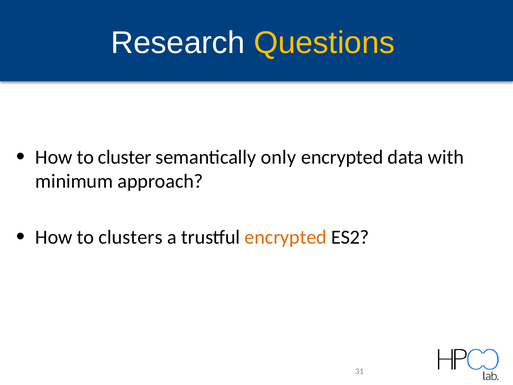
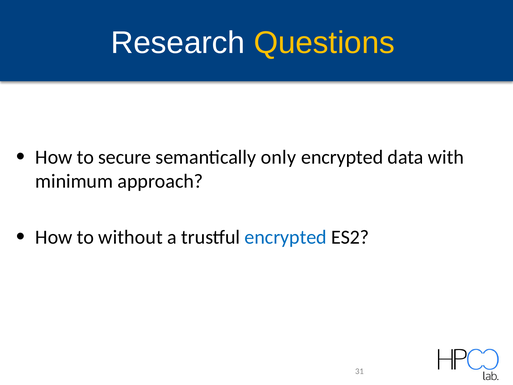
cluster: cluster -> secure (125, 157)
clusters: clusters -> without (131, 237)
encrypted colour: orange -> blue (286, 237)
